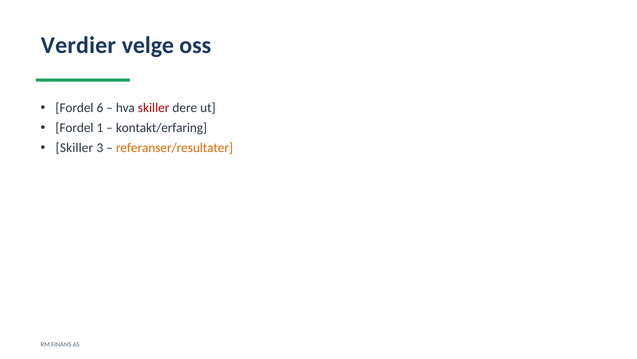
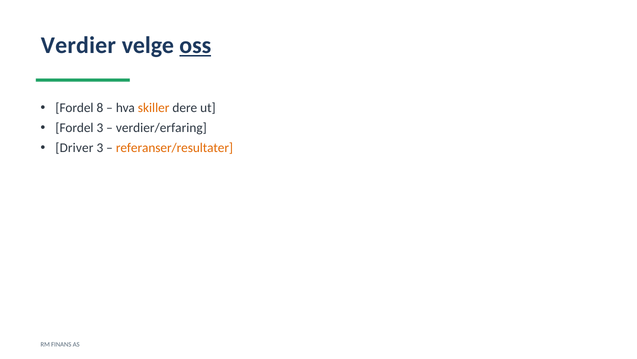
oss underline: none -> present (195, 45)
6: 6 -> 8 (100, 108)
skiller colour: red -> orange (154, 108)
Fordel 1: 1 -> 3 (100, 128)
kontakt/erfaring: kontakt/erfaring -> verdier/erfaring (161, 128)
Skiller: Skiller -> Driver (74, 148)
